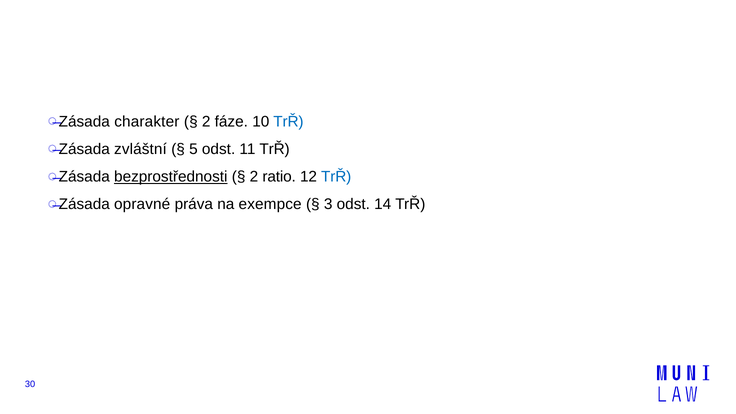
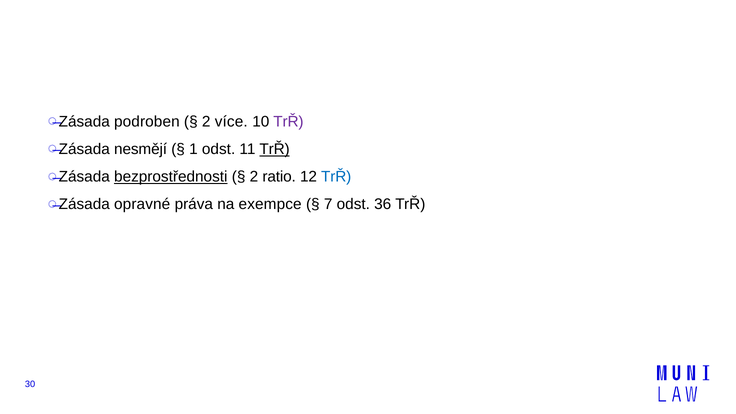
charakter: charakter -> podroben (147, 122)
fáze: fáze -> více (231, 122)
TrŘ colour: blue -> purple (288, 122)
zvláštní: zvláštní -> nesmějí (141, 149)
5: 5 -> 1 (193, 149)
TrŘ underline: none -> present (275, 149)
3: 3 -> 7 (328, 204)
14: 14 -> 36 (383, 204)
